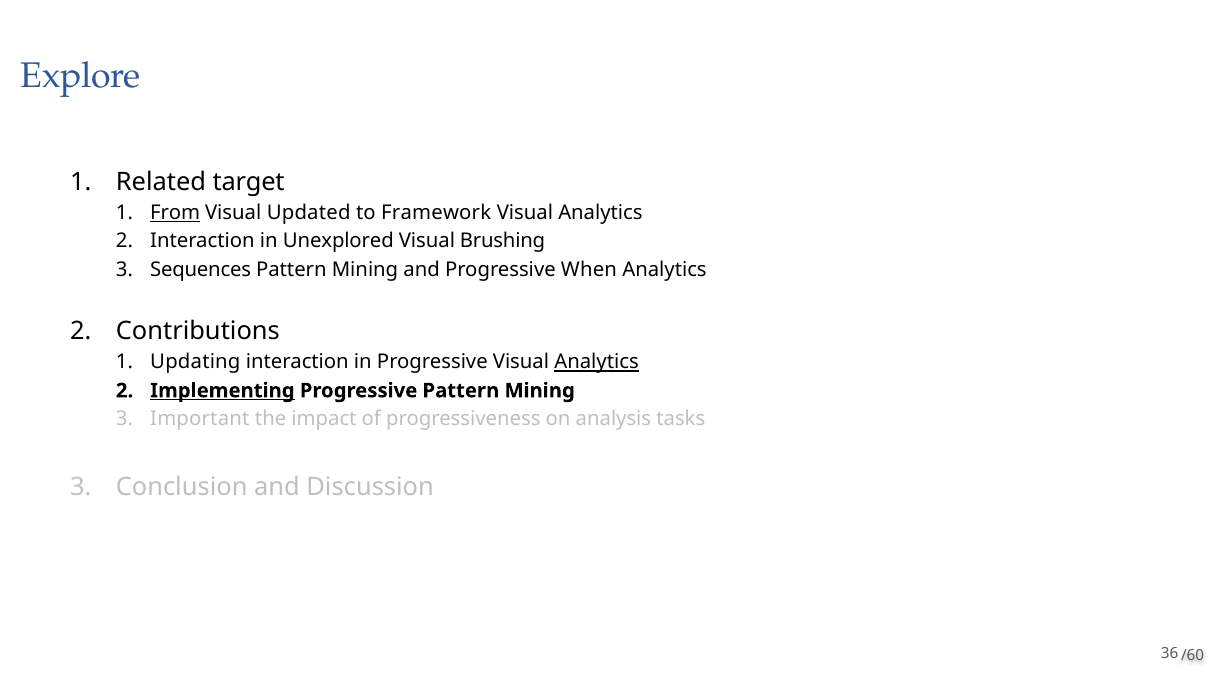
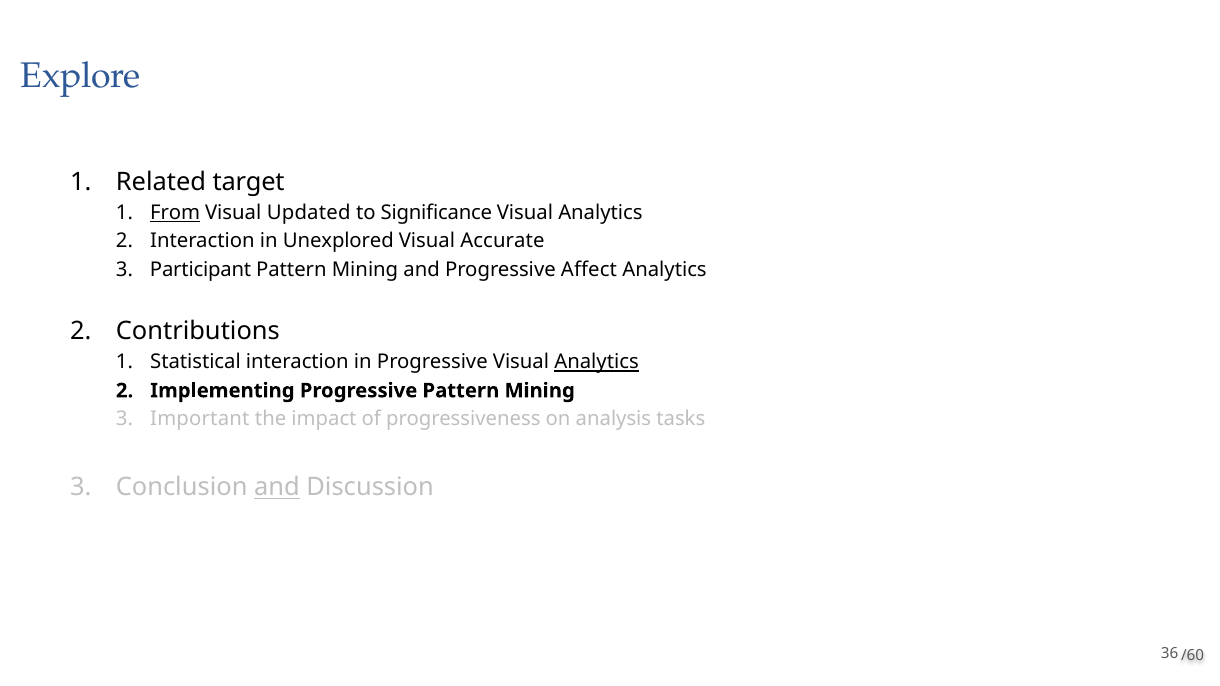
Framework: Framework -> Significance (436, 213)
Brushing: Brushing -> Accurate (502, 241)
Sequences: Sequences -> Participant (201, 270)
When: When -> Affect (589, 270)
Updating: Updating -> Statistical (195, 362)
Implementing underline: present -> none (222, 391)
and underline: none -> present (277, 488)
